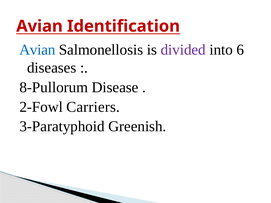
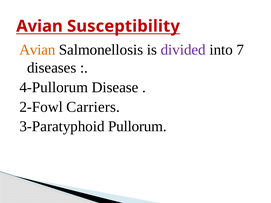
Identification: Identification -> Susceptibility (123, 26)
Avian colour: blue -> orange (37, 50)
6: 6 -> 7 (240, 50)
8-Pullorum: 8-Pullorum -> 4-Pullorum (54, 87)
Greenish: Greenish -> Pullorum (137, 127)
